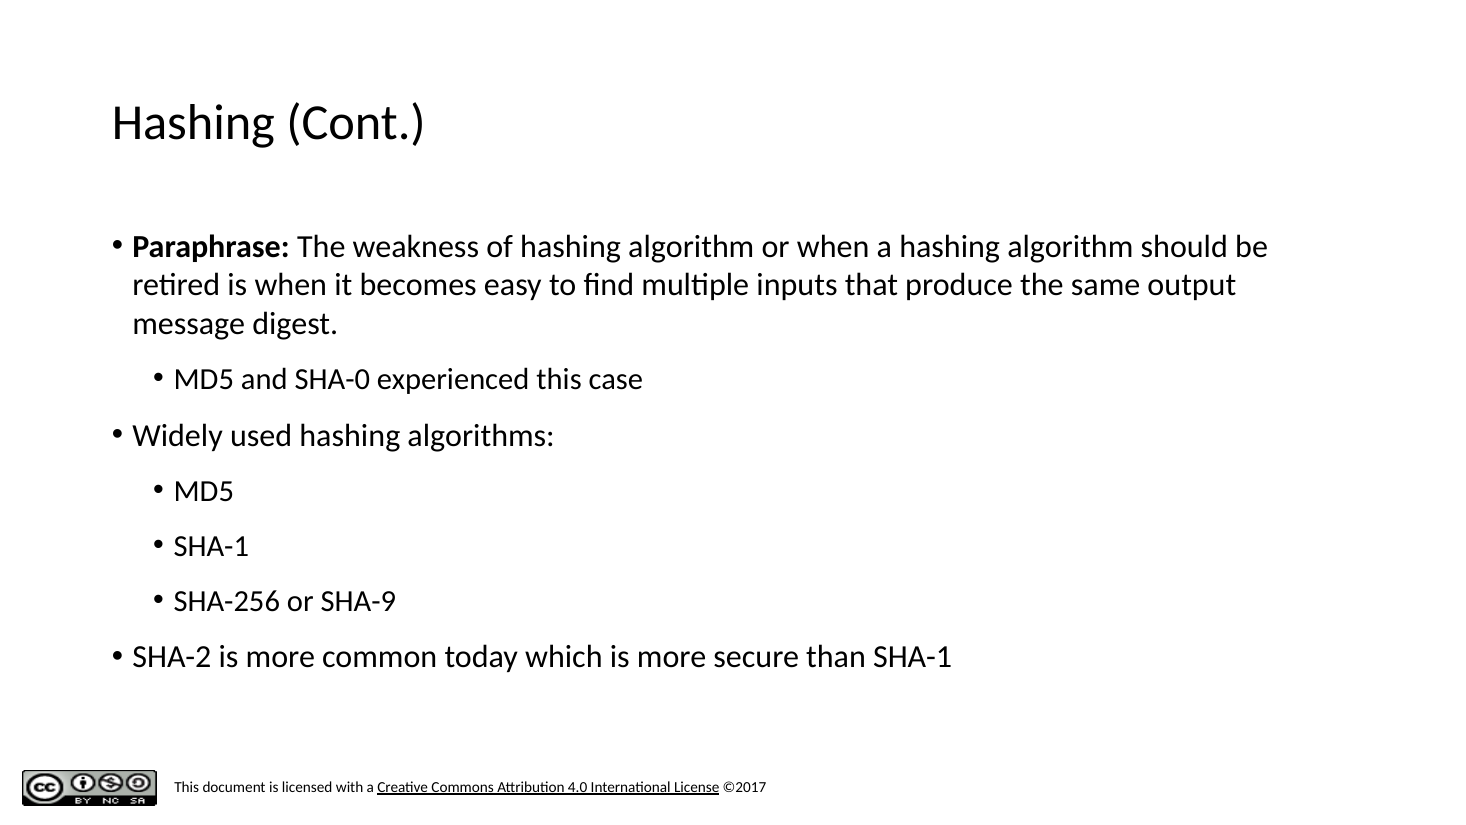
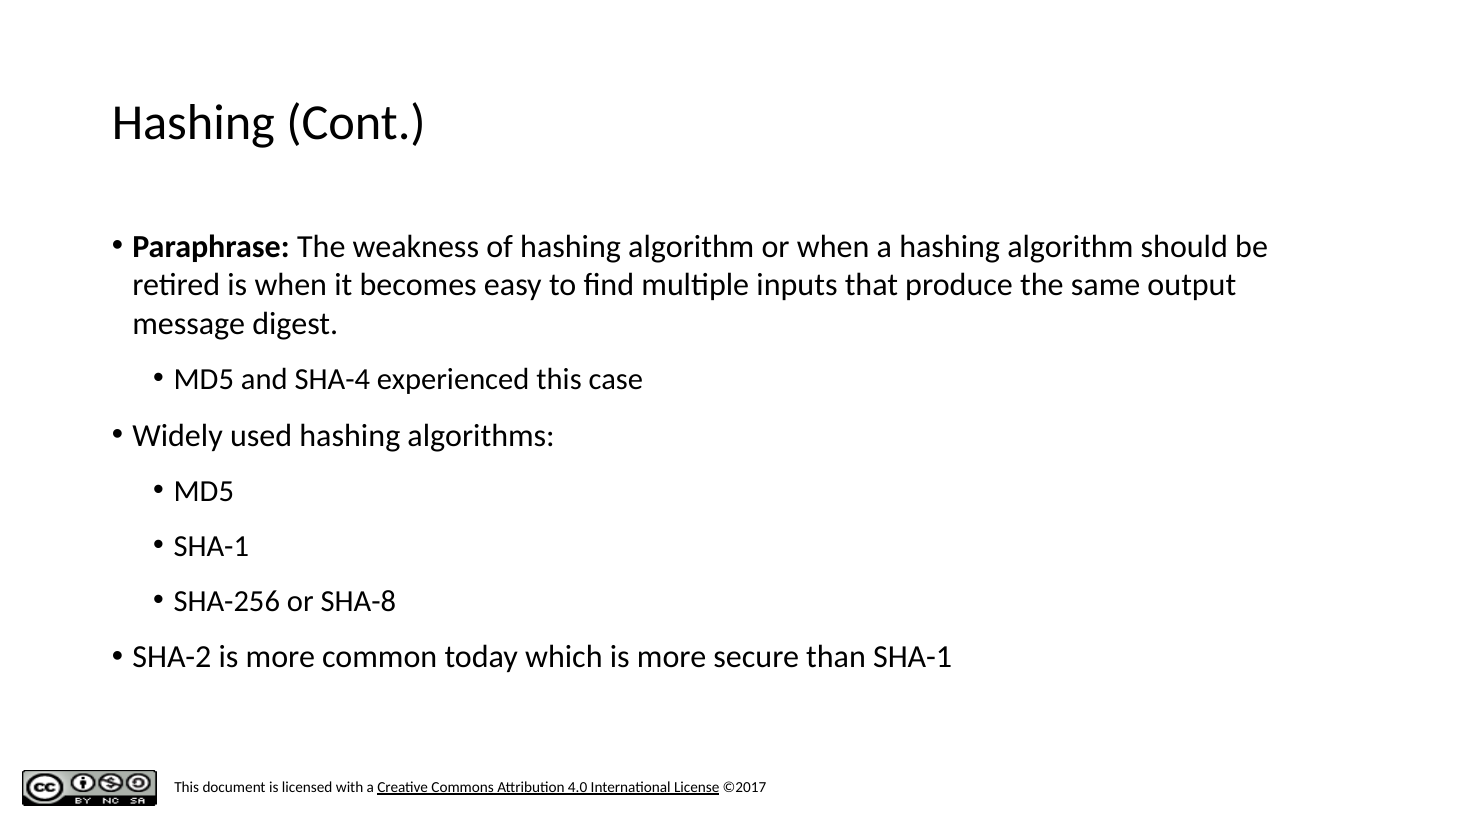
SHA-0: SHA-0 -> SHA-4 (332, 379)
SHA-9: SHA-9 -> SHA-8 (358, 601)
